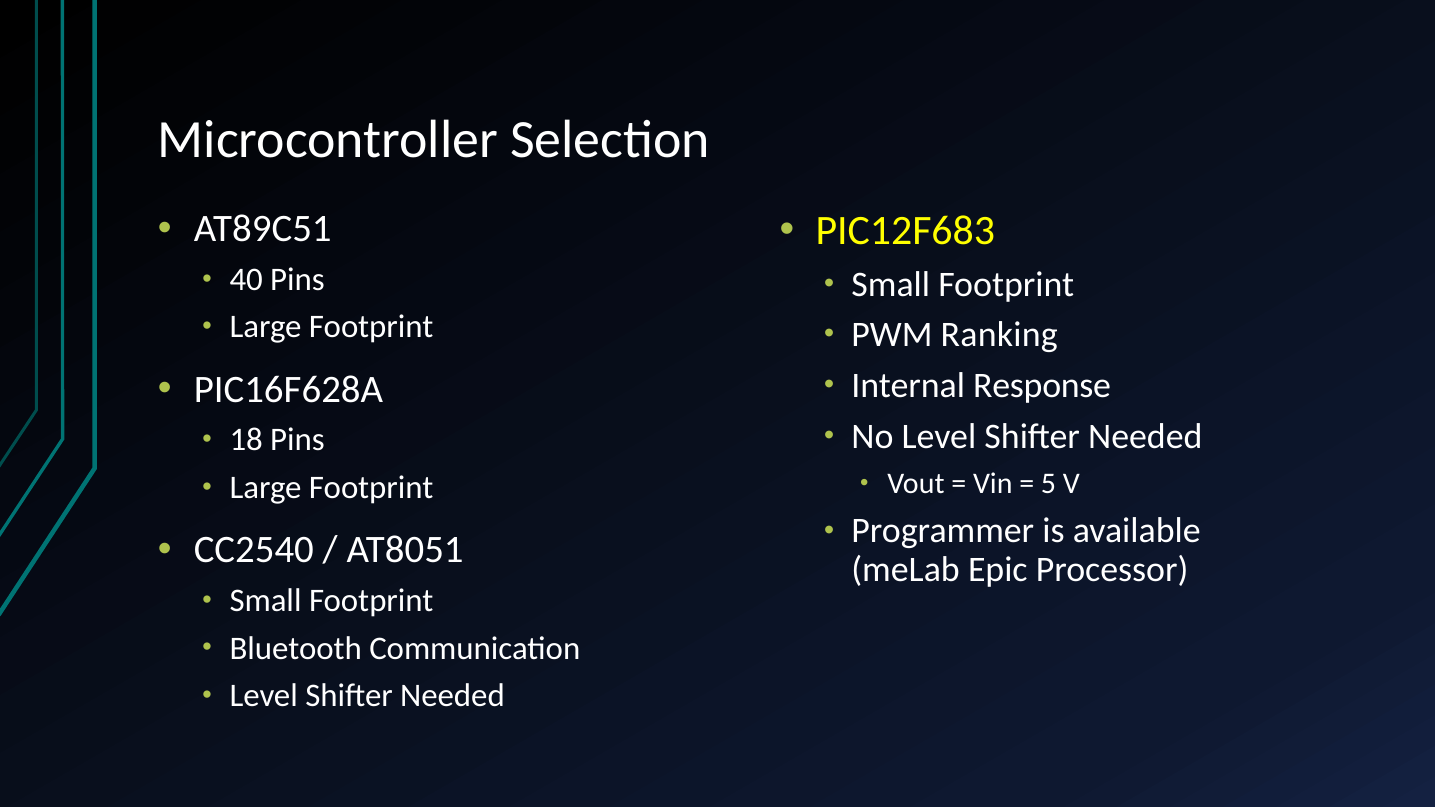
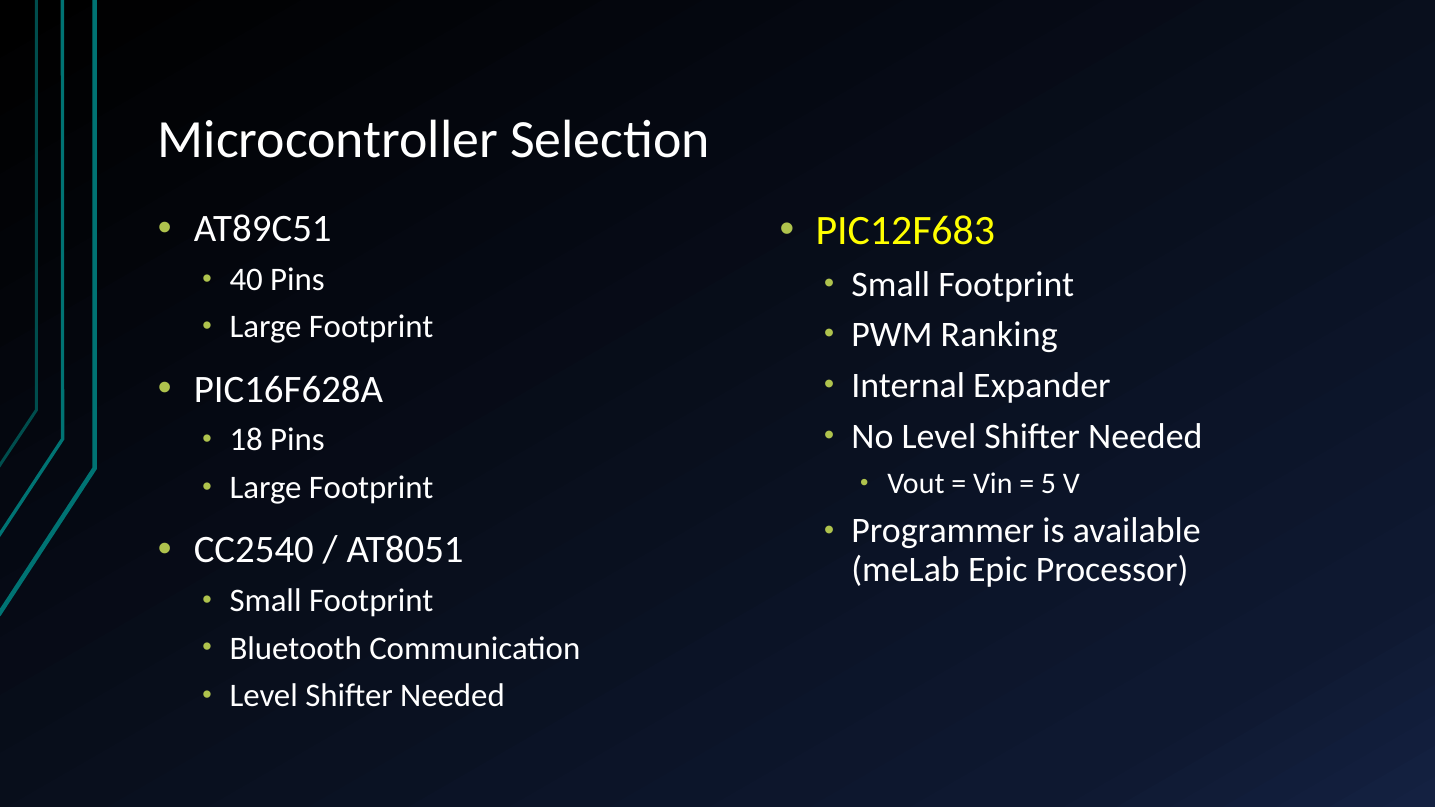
Response: Response -> Expander (1042, 386)
